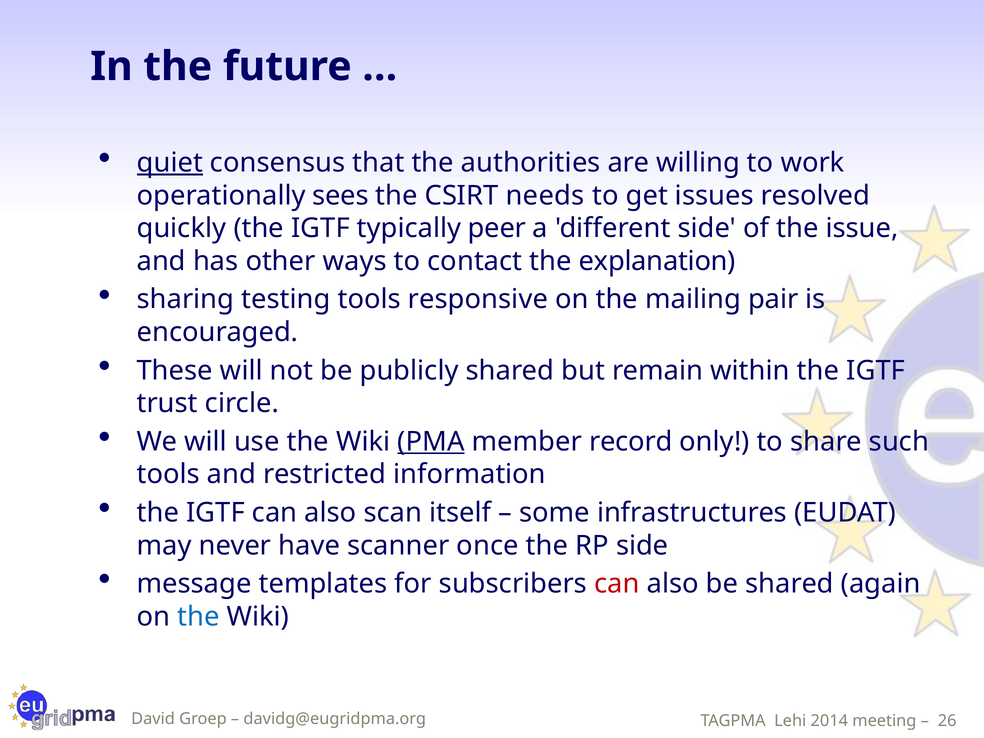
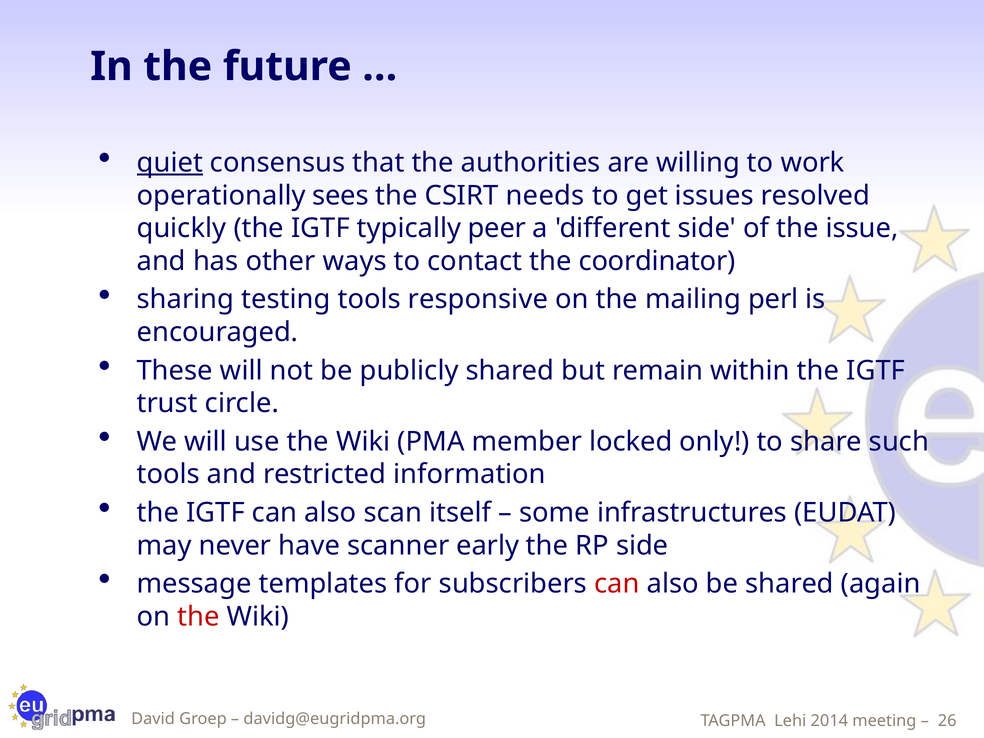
explanation: explanation -> coordinator (657, 261)
pair: pair -> perl (773, 299)
PMA underline: present -> none (431, 442)
record: record -> locked (631, 442)
once: once -> early (488, 546)
the colour: blue -> red (198, 617)
